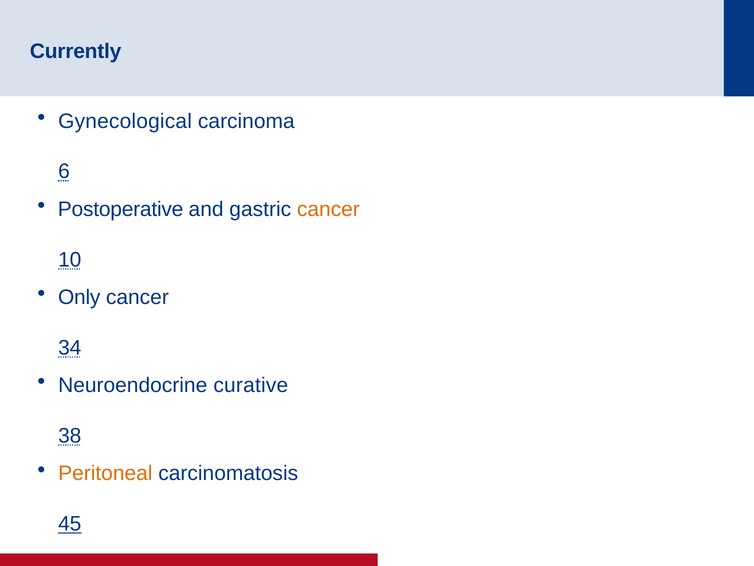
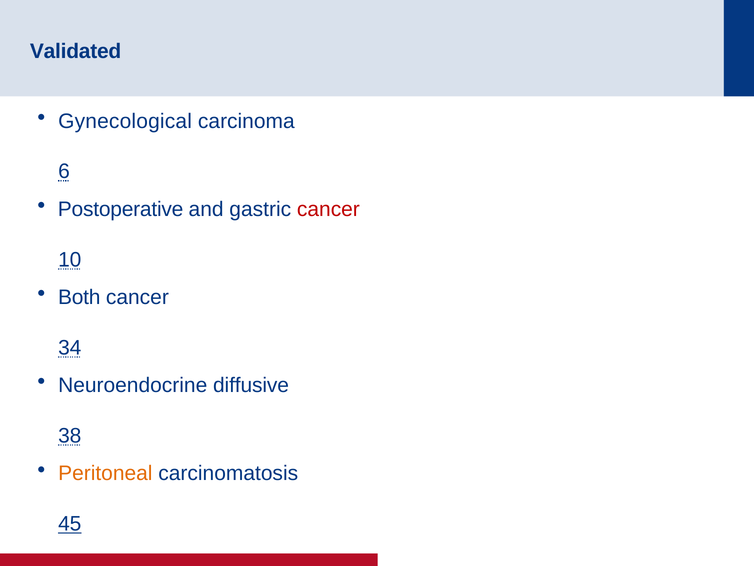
Currently: Currently -> Validated (76, 51)
cancer colour: orange -> red (328, 209)
Only: Only -> Both (79, 297)
curative: curative -> diffusive (251, 385)
